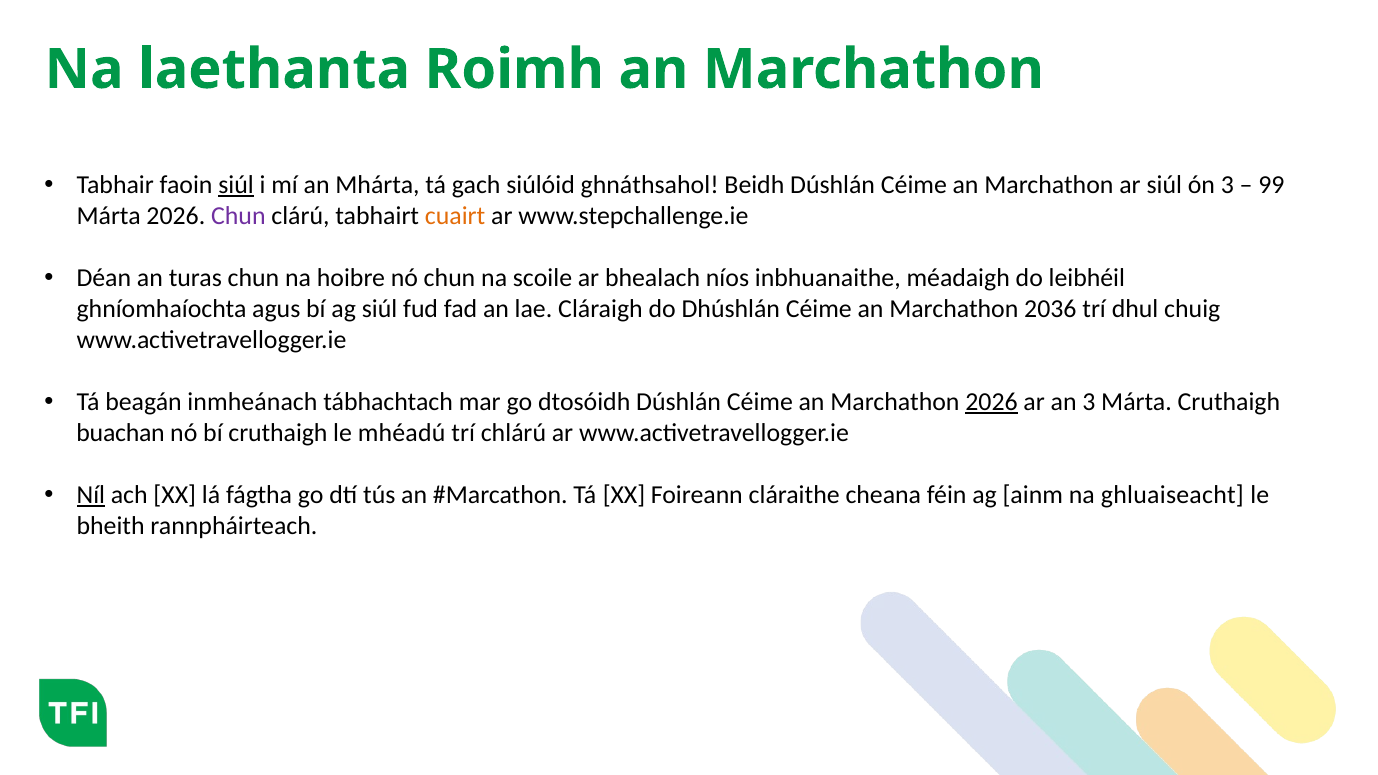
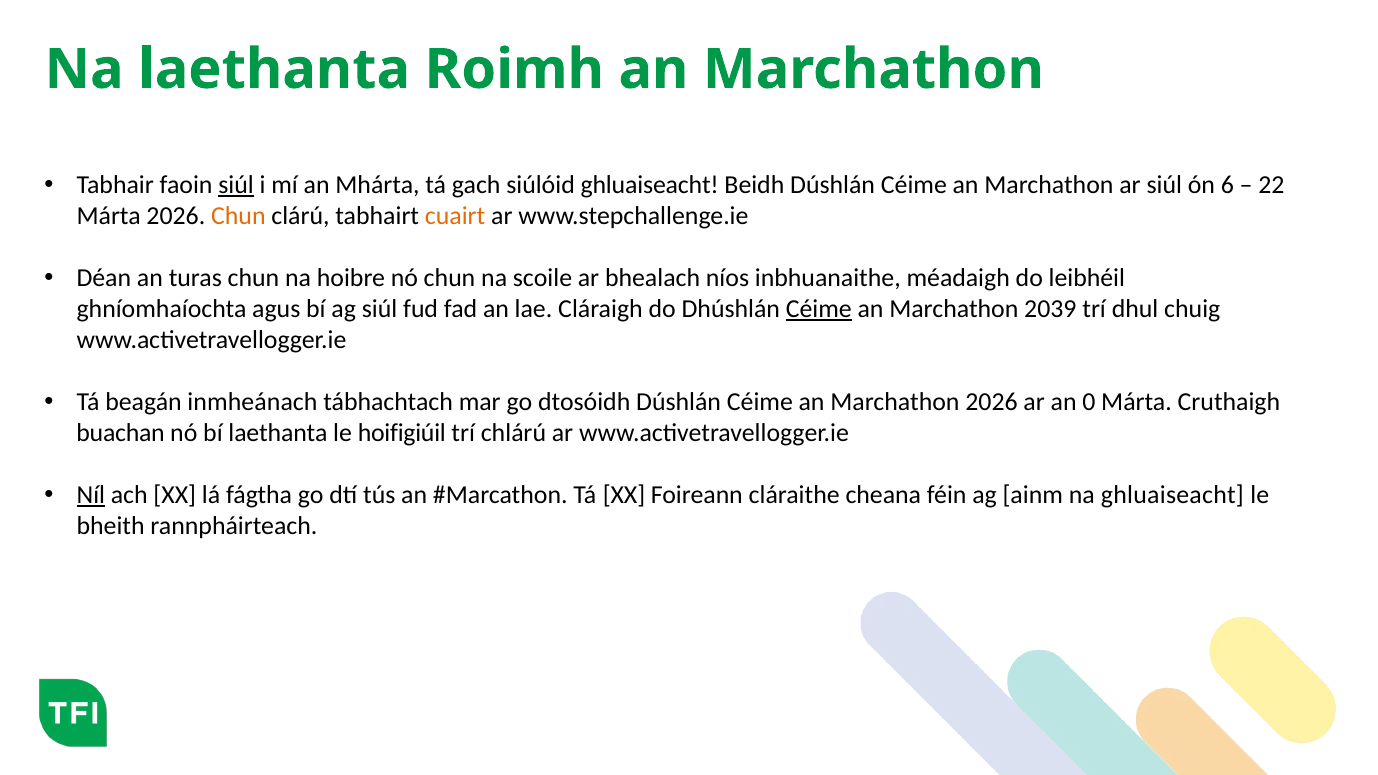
siúlóid ghnáthsahol: ghnáthsahol -> ghluaiseacht (650, 185)
ón 3: 3 -> 6 (1227, 185)
99: 99 -> 22 (1271, 185)
Chun colour: purple -> orange (238, 216)
Céime underline: none -> present (819, 309)
2036: 2036 -> 2039 (1050, 309)
2026 underline: present -> none (992, 402)
an 3: 3 -> 0 (1089, 402)
bí cruthaigh: cruthaigh -> laethanta (278, 433)
mhéadú: mhéadú -> hoifigiúil (402, 433)
